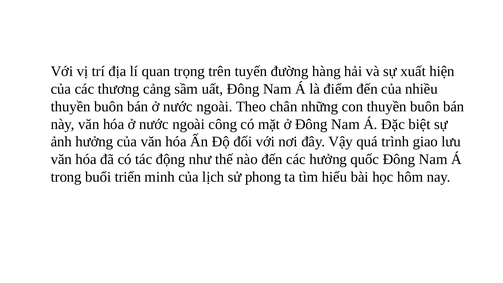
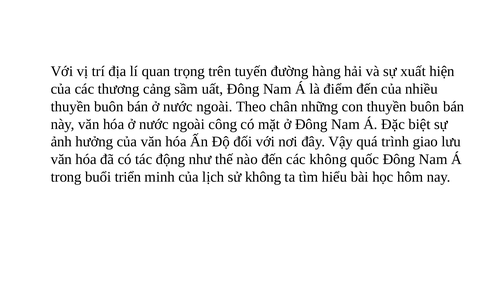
các hưởng: hưởng -> không (328, 159)
sử phong: phong -> không (263, 177)
